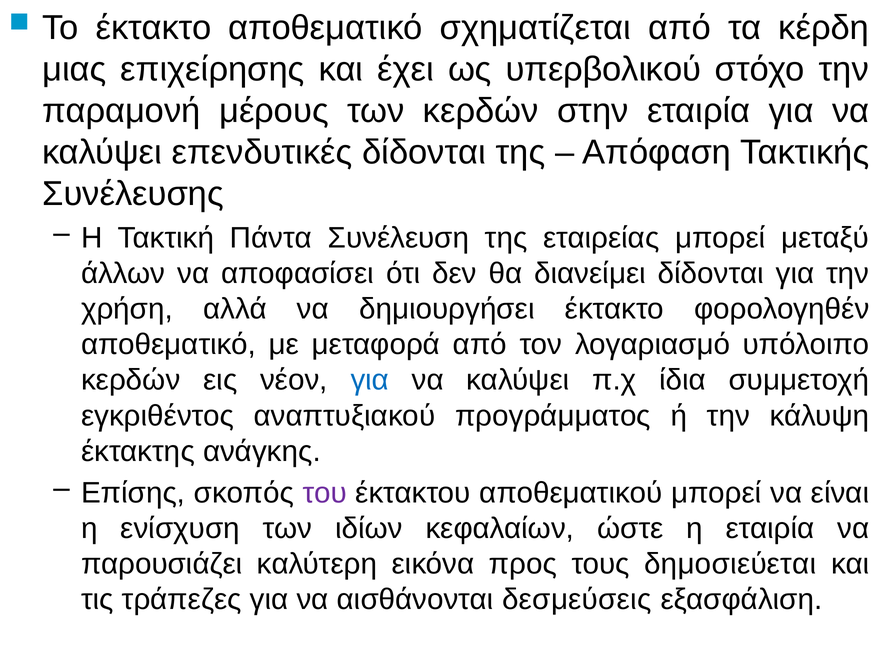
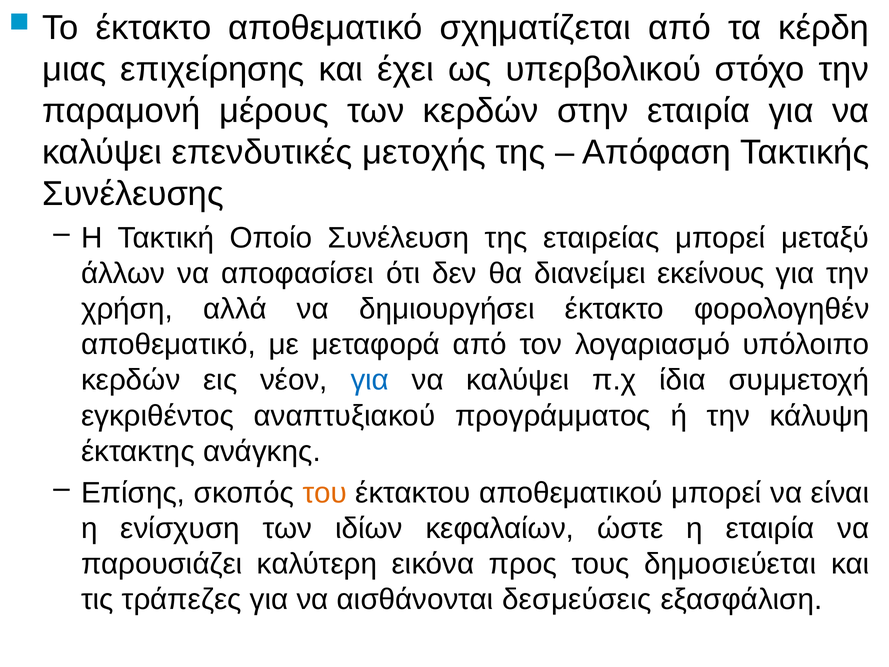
επενδυτικές δίδονται: δίδονται -> μετοχής (424, 152)
Πάντα: Πάντα -> Οποίο (271, 238)
διανείμει δίδονται: δίδονται -> εκείνους (711, 273)
του colour: purple -> orange (325, 493)
